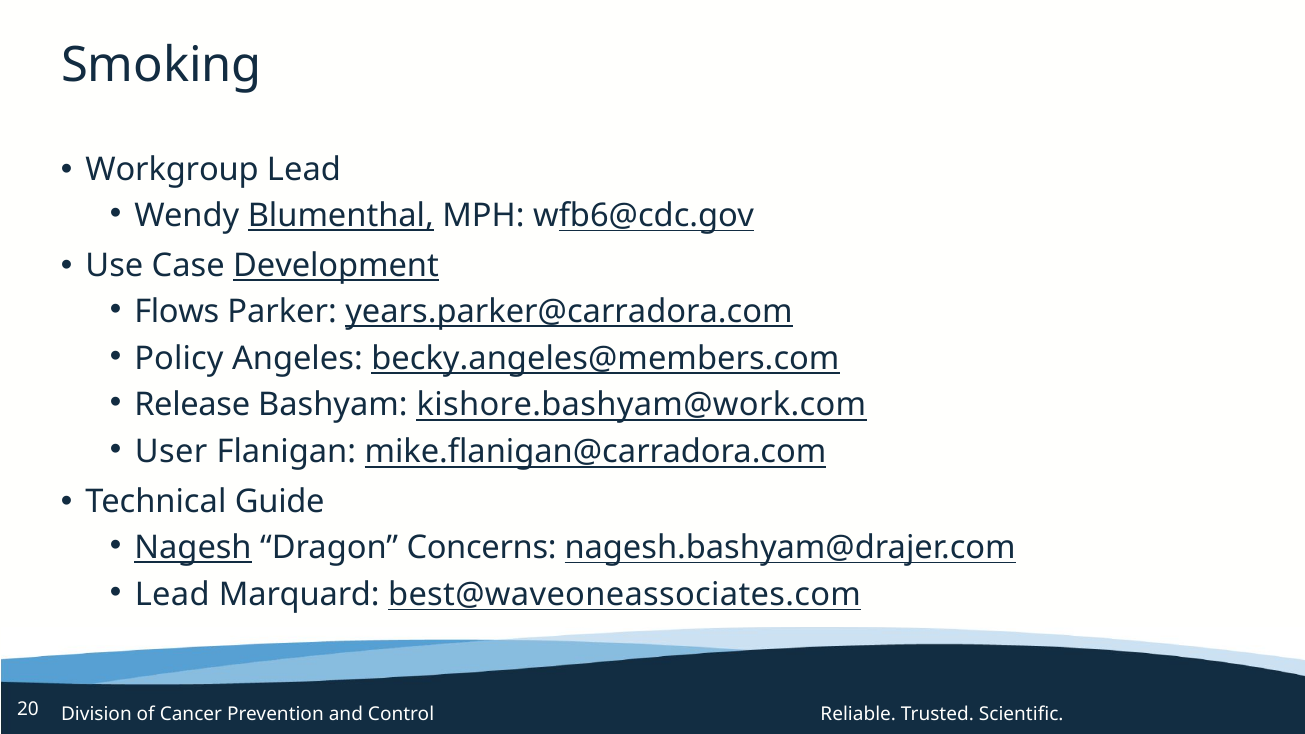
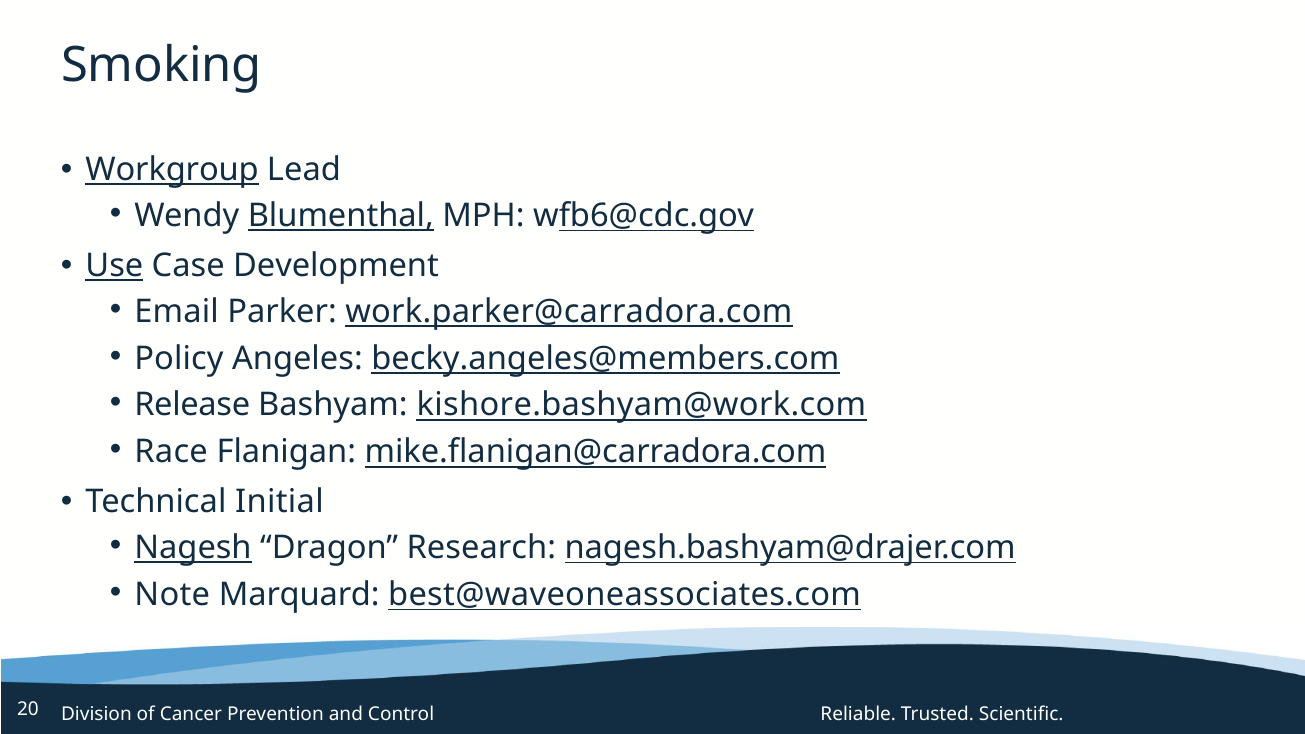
Workgroup underline: none -> present (172, 170)
Use underline: none -> present (114, 266)
Development underline: present -> none (336, 266)
Flows: Flows -> Email (177, 311)
years.parker@carradora.com: years.parker@carradora.com -> work.parker@carradora.com (569, 311)
User: User -> Race (171, 452)
Guide: Guide -> Initial (279, 502)
Concerns: Concerns -> Research (481, 548)
Lead: Lead -> Note (172, 595)
